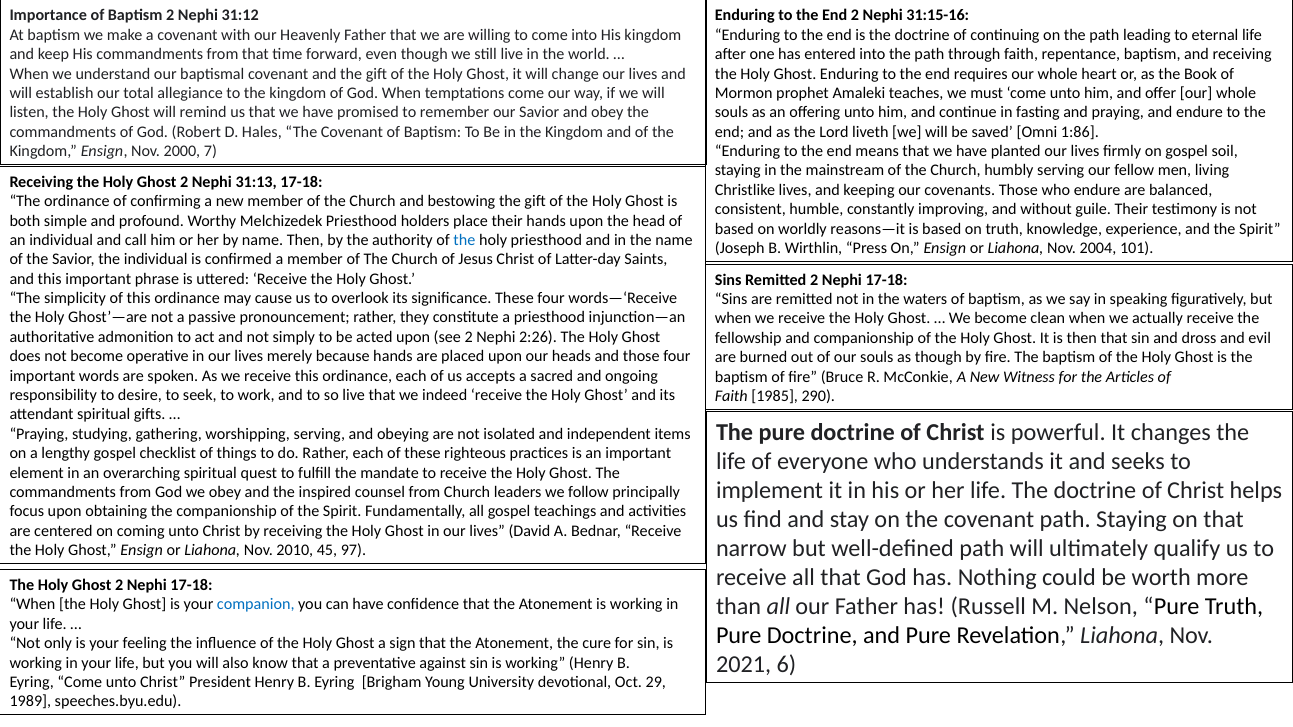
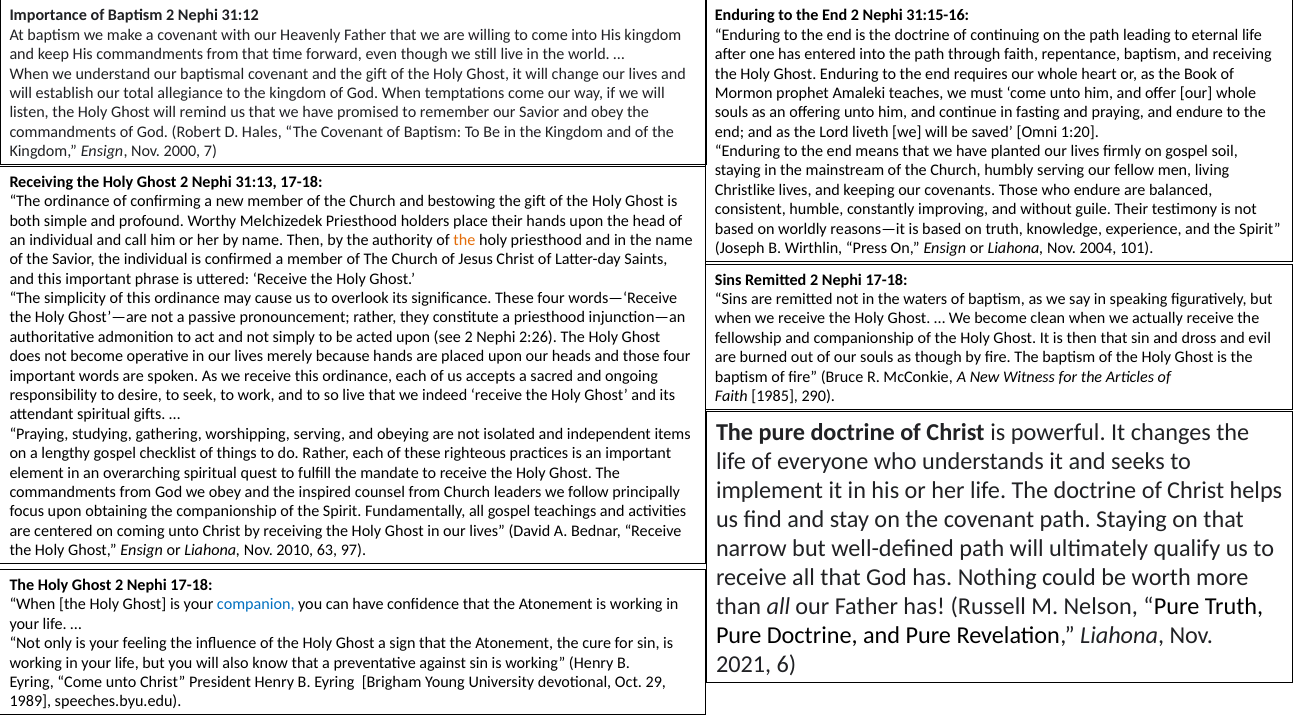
1:86: 1:86 -> 1:20 (1080, 132)
the colour: blue -> orange (464, 240)
45: 45 -> 63 (327, 551)
